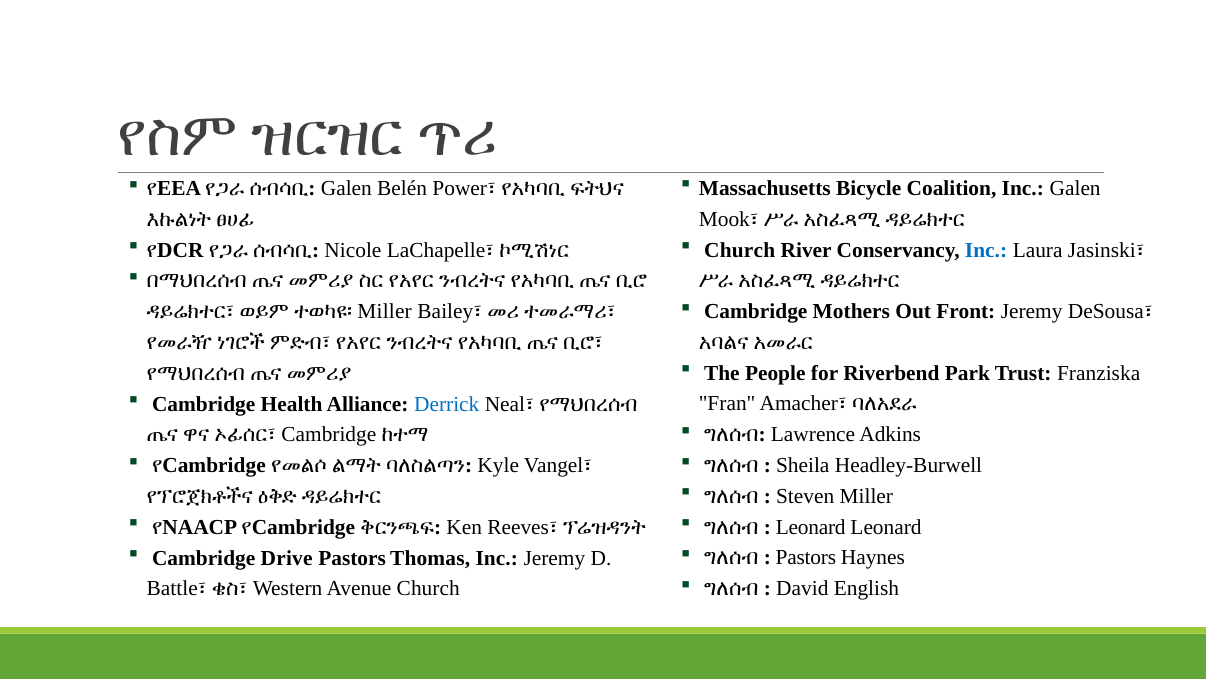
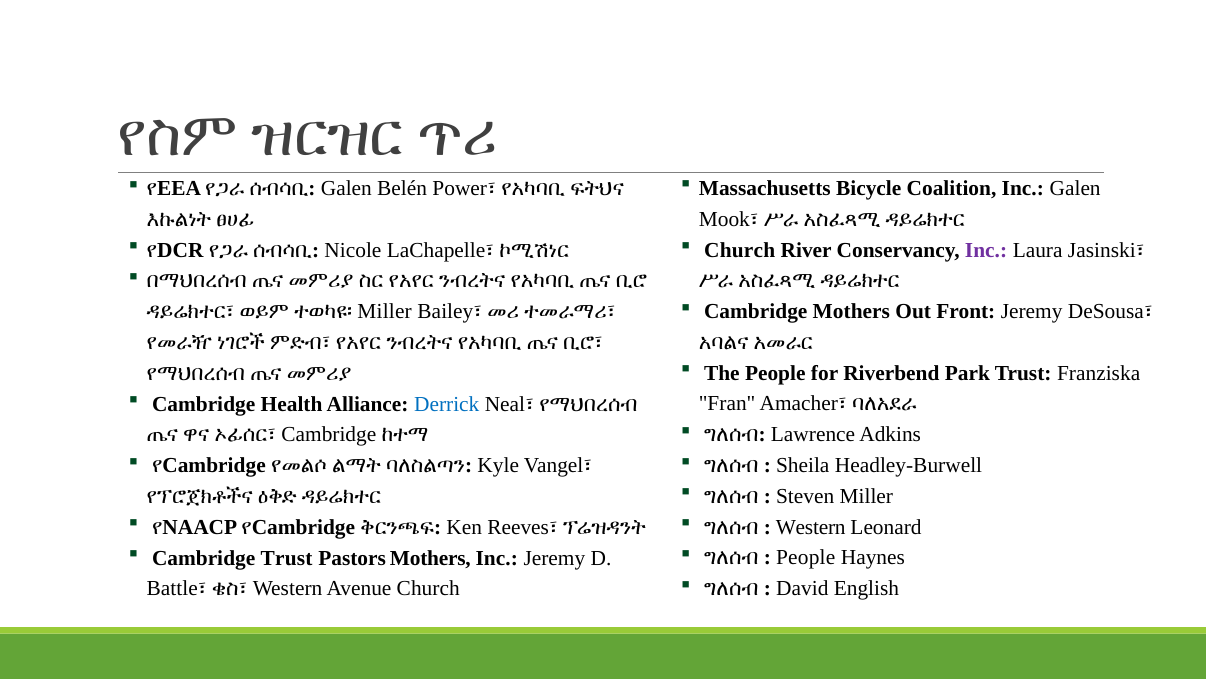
Inc colour: blue -> purple (986, 250)
ግለሰብ Leonard: Leonard -> Western (811, 527)
Cambridge Drive: Drive -> Trust (287, 557)
Pastors Thomas: Thomas -> Mothers (430, 557)
ግለሰብ Pastors: Pastors -> People (806, 557)
